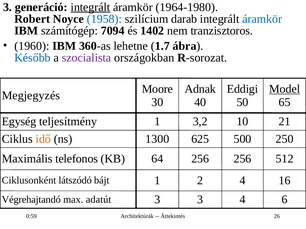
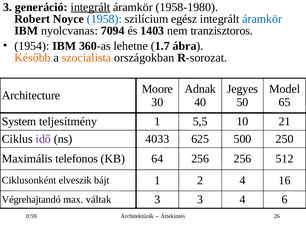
1964-1980: 1964-1980 -> 1958-1980 (187, 7)
darab: darab -> egész (184, 19)
számítógép: számítógép -> nyolcvanas (69, 31)
1402: 1402 -> 1403 (152, 31)
1960: 1960 -> 1954 (32, 46)
Később colour: blue -> orange (33, 58)
szocialista colour: purple -> orange (87, 58)
Eddigi: Eddigi -> Jegyes (243, 89)
Model underline: present -> none (285, 89)
Megjegyzés: Megjegyzés -> Architecture (31, 96)
Egység: Egység -> System (19, 122)
3,2: 3,2 -> 5,5 (200, 122)
idő colour: orange -> purple (43, 139)
1300: 1300 -> 4033 (157, 139)
látszódó: látszódó -> elveszik (75, 181)
adatút: adatút -> váltak (99, 200)
